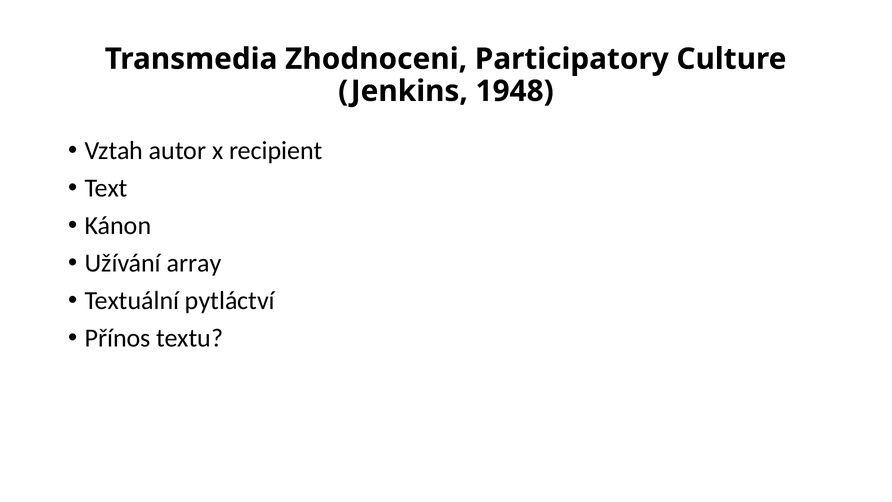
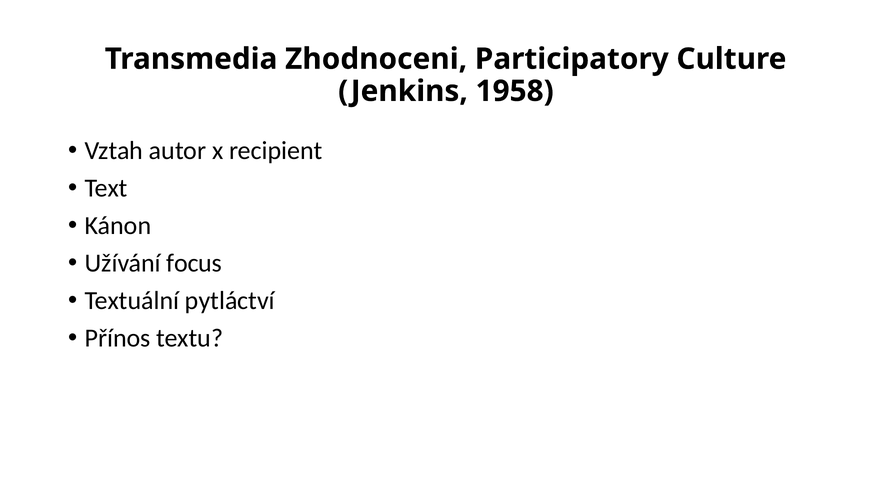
1948: 1948 -> 1958 (515, 91)
array: array -> focus (194, 263)
